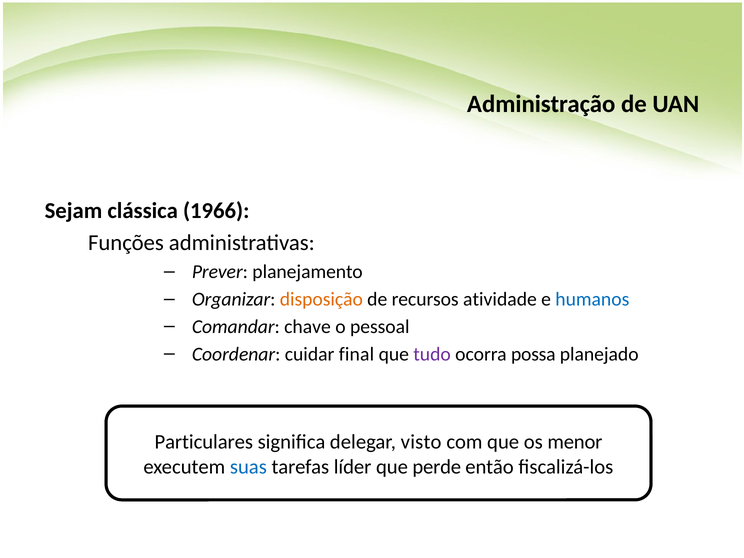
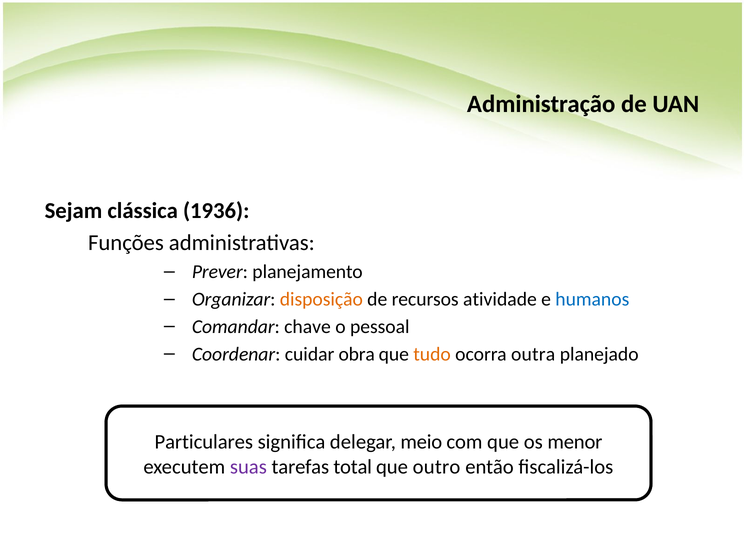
1966: 1966 -> 1936 (216, 211)
final: final -> obra (357, 354)
tudo colour: purple -> orange (432, 354)
possa: possa -> outra (533, 354)
visto: visto -> meio (421, 442)
suas colour: blue -> purple (248, 467)
líder: líder -> total (353, 467)
perde: perde -> outro (437, 467)
